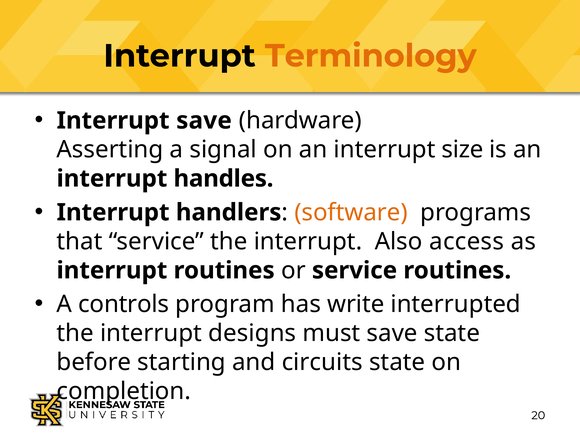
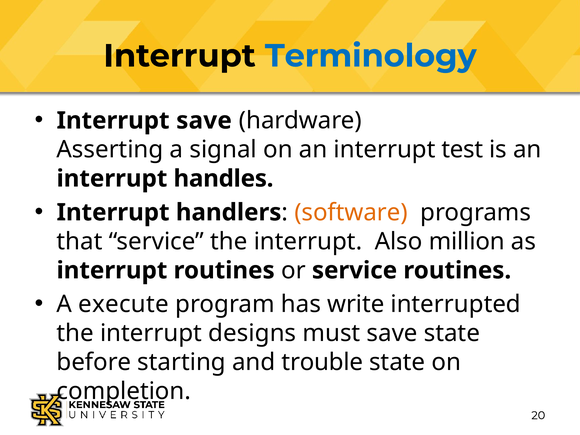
Terminology colour: orange -> blue (371, 56)
size: size -> test (462, 150)
access: access -> million (467, 241)
controls: controls -> execute (123, 304)
circuits: circuits -> trouble (322, 362)
